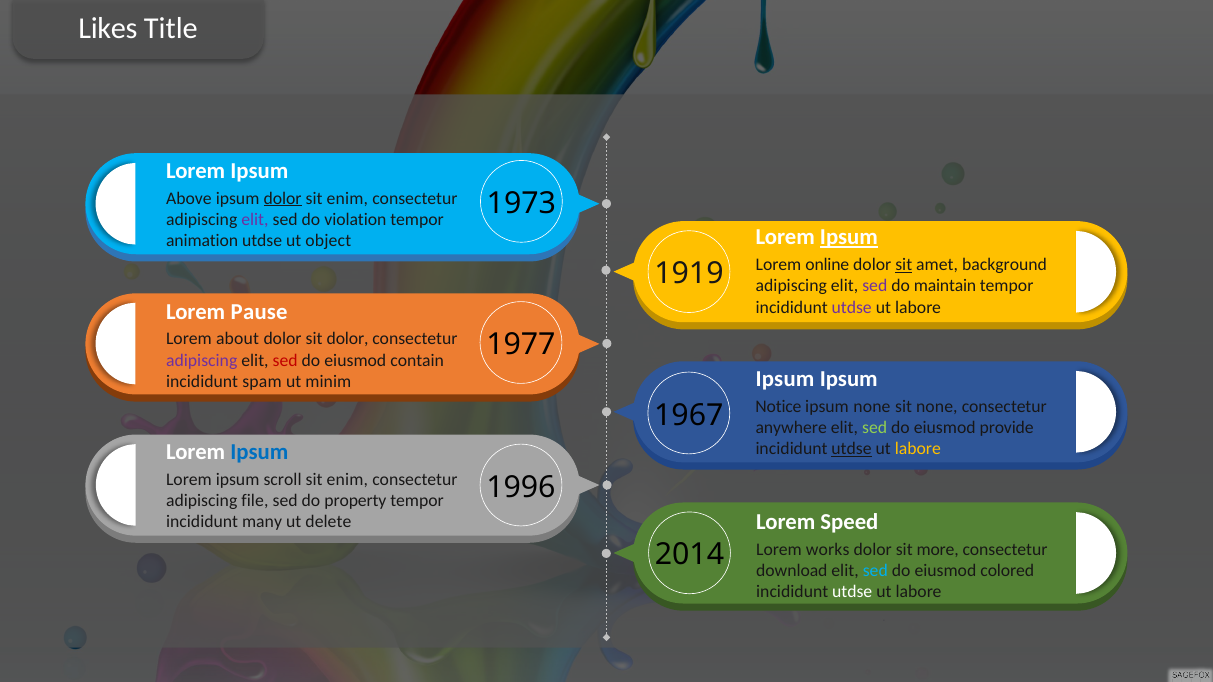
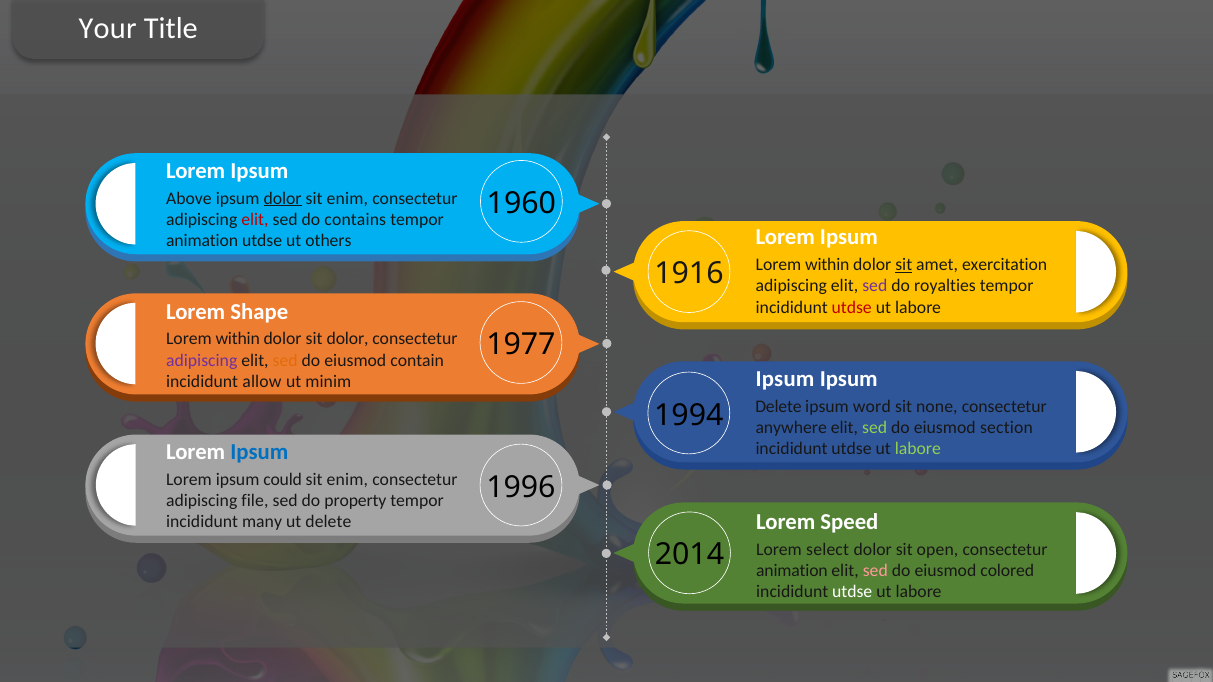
Likes: Likes -> Your (108, 29)
1973: 1973 -> 1960 (521, 204)
elit colour: purple -> red (255, 220)
violation: violation -> contains (355, 220)
Ipsum underline: present -> none (849, 237)
object: object -> others (328, 241)
online: online -> within (827, 265)
background: background -> exercitation (1005, 265)
1919: 1919 -> 1916 (689, 274)
maintain: maintain -> royalties (945, 286)
utdse colour: purple -> red (852, 307)
Pause: Pause -> Shape (259, 312)
about: about -> within (238, 339)
sed colour: red -> orange (285, 360)
spam: spam -> allow (262, 382)
Notice: Notice -> Delete (778, 407)
ipsum none: none -> word (872, 407)
1967: 1967 -> 1994 (689, 415)
provide: provide -> section (1006, 428)
utdse underline: present -> none (852, 449)
labore colour: yellow -> light green (918, 449)
scroll: scroll -> could (283, 480)
works: works -> select (828, 549)
more: more -> open (938, 549)
download: download -> animation (792, 571)
sed colour: light blue -> pink (875, 571)
